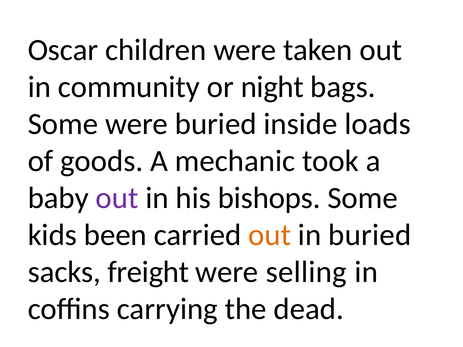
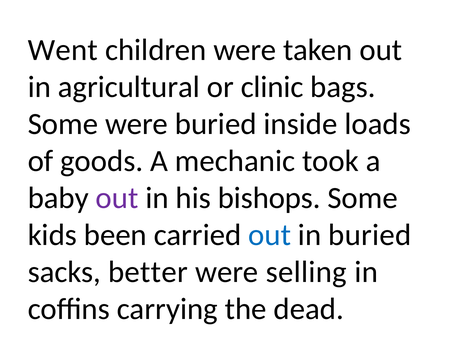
Oscar: Oscar -> Went (63, 50)
community: community -> agricultural (129, 87)
night: night -> clinic (272, 87)
out colour: orange -> blue (270, 235)
freight: freight -> better (148, 272)
